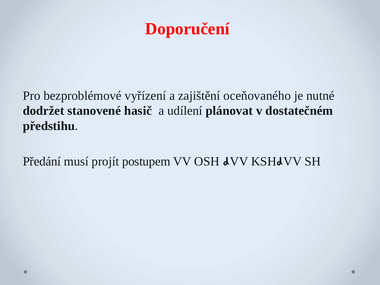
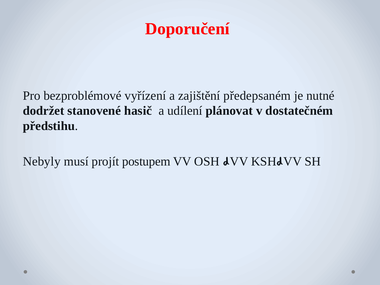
oceňovaného: oceňovaného -> předepsaném (257, 96)
Předání: Předání -> Nebyly (42, 161)
